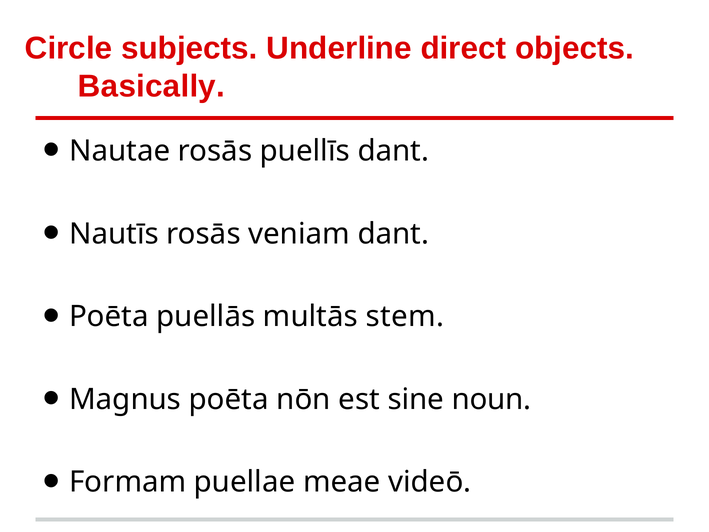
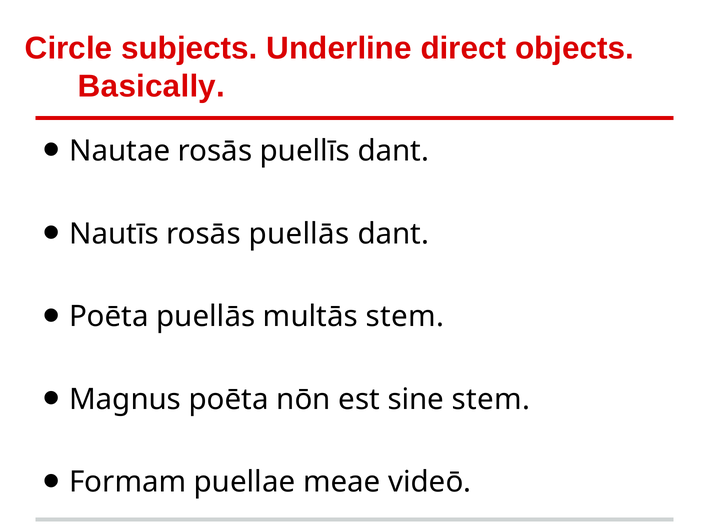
rosās veniam: veniam -> puellās (299, 234)
sine noun: noun -> stem (491, 399)
